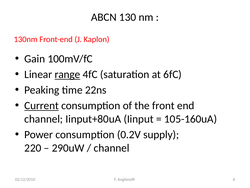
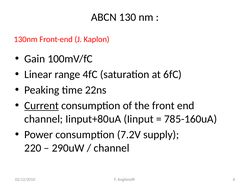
range underline: present -> none (67, 74)
105-160uA: 105-160uA -> 785-160uA (191, 119)
0.2V: 0.2V -> 7.2V (129, 134)
